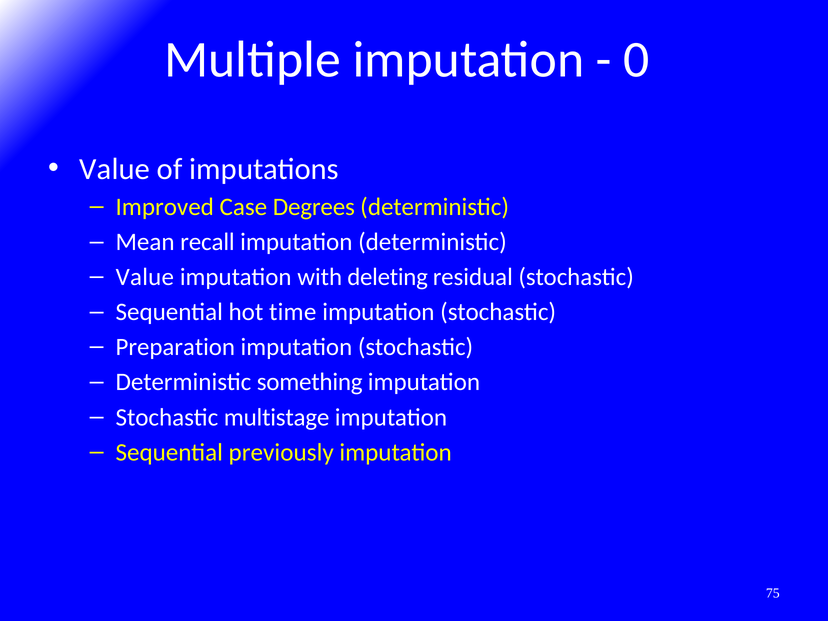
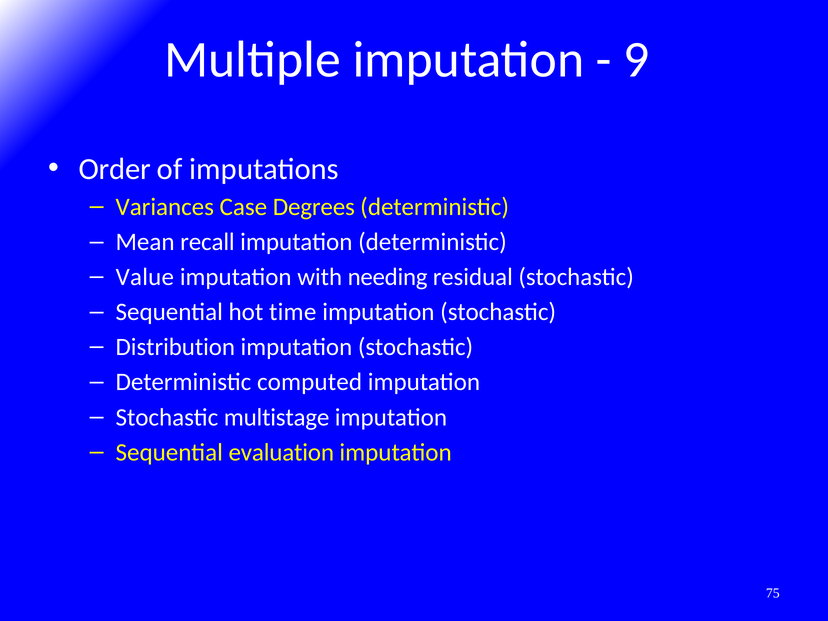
0: 0 -> 9 (637, 60)
Value: Value -> Order (115, 169)
Improved: Improved -> Variances (165, 207)
deleting: deleting -> needing (388, 277)
Preparation: Preparation -> Distribution (175, 347)
something: something -> computed (310, 382)
previously: previously -> evaluation (281, 452)
